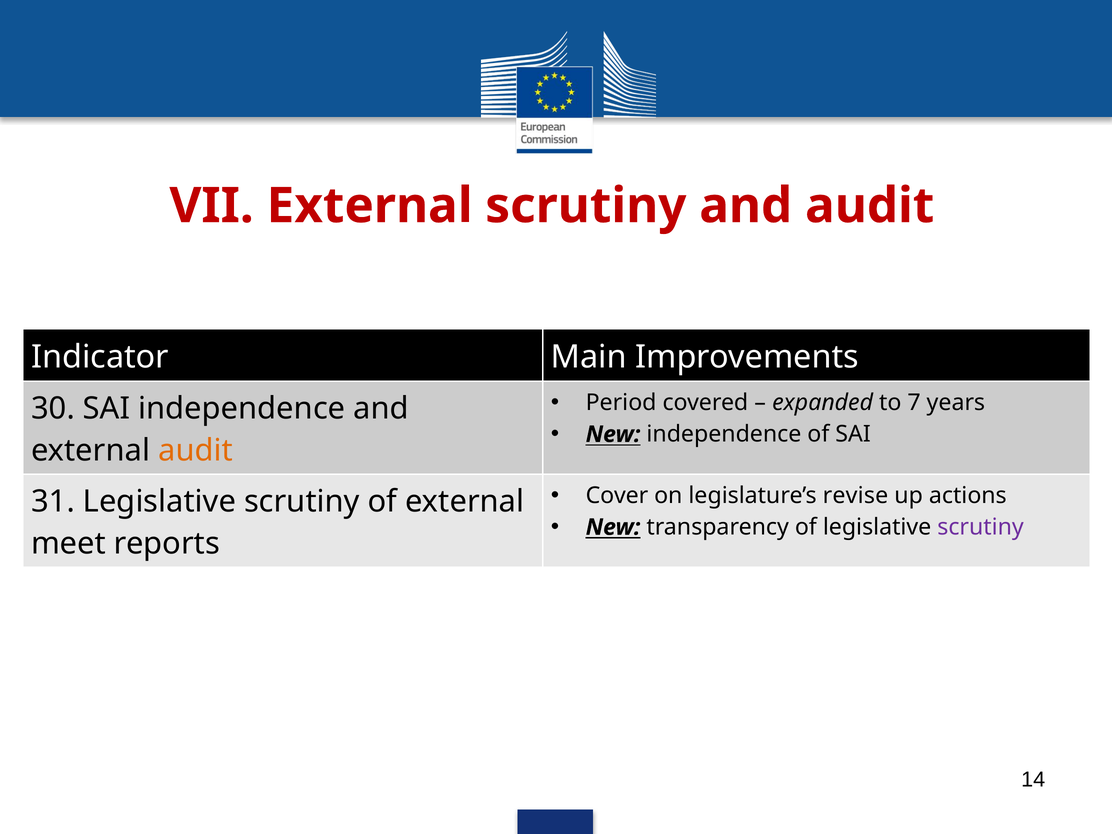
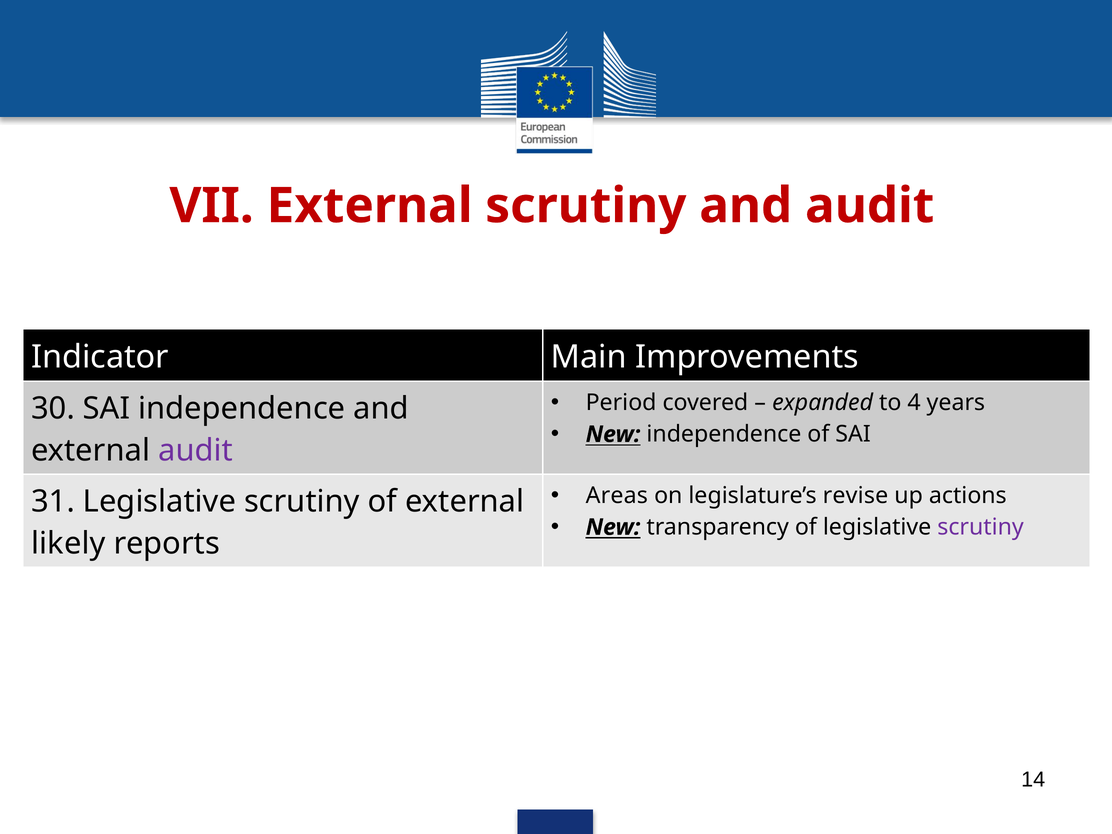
7: 7 -> 4 (914, 403)
audit colour: orange -> purple (196, 451)
Cover: Cover -> Areas (617, 496)
meet: meet -> likely (68, 544)
